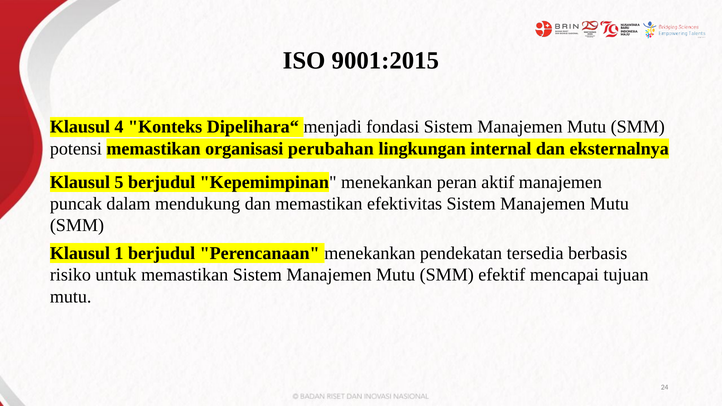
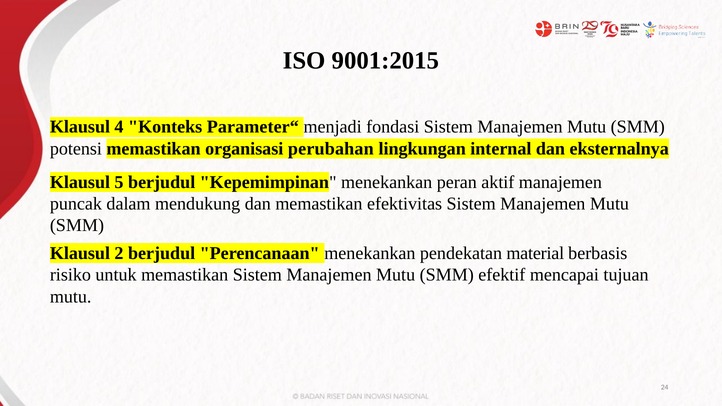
Dipelihara“: Dipelihara“ -> Parameter“ (253, 127)
1: 1 -> 2 (119, 253)
tersedia: tersedia -> material (535, 253)
